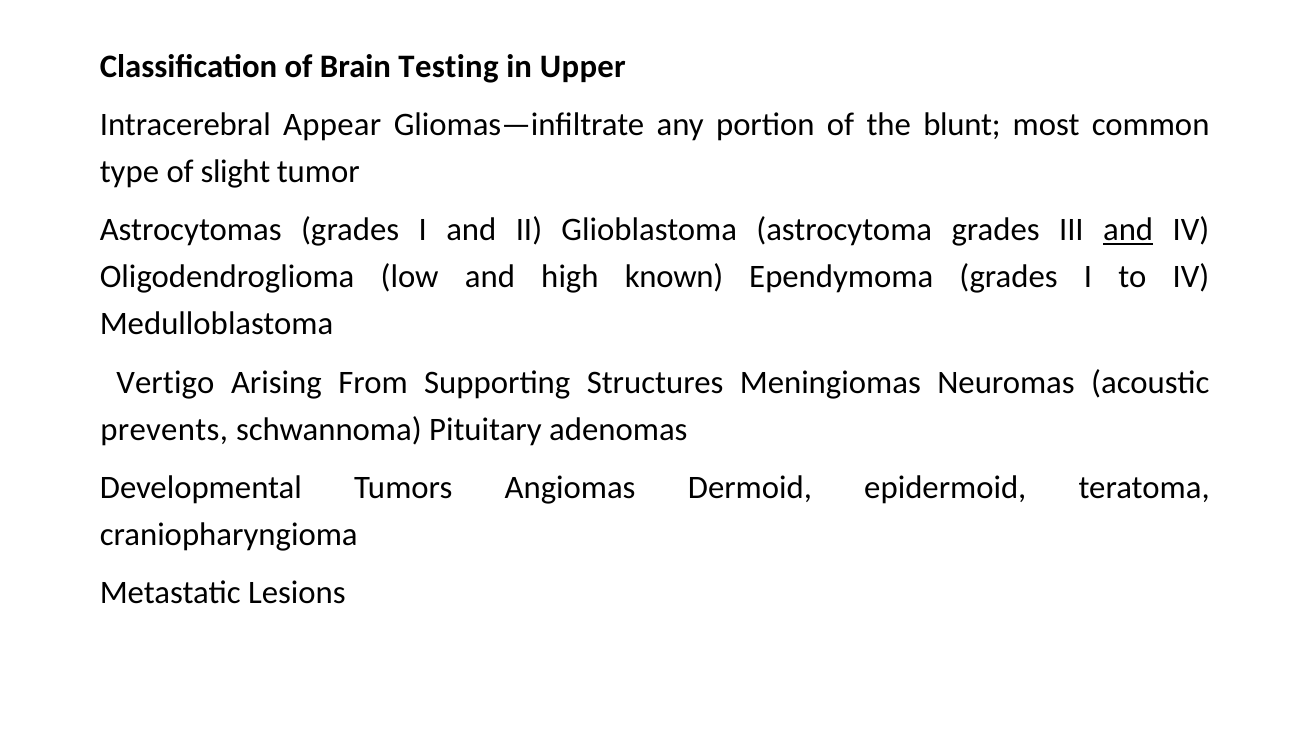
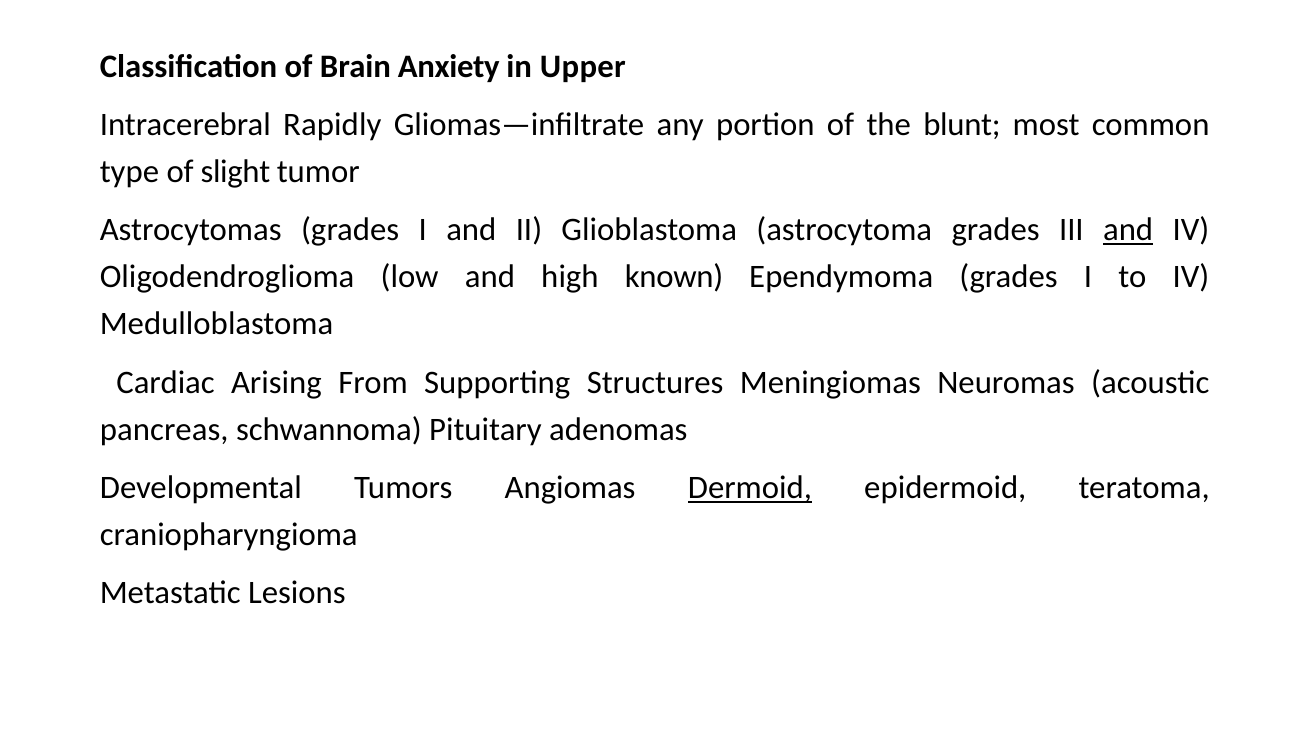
Testing: Testing -> Anxiety (449, 67)
Appear: Appear -> Rapidly (332, 125)
Vertigo: Vertigo -> Cardiac (165, 382)
prevents: prevents -> pancreas (164, 429)
Dermoid underline: none -> present (750, 487)
